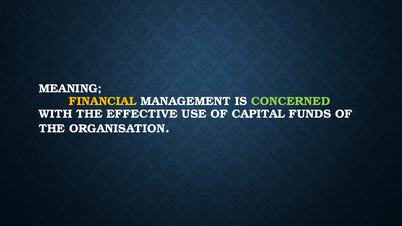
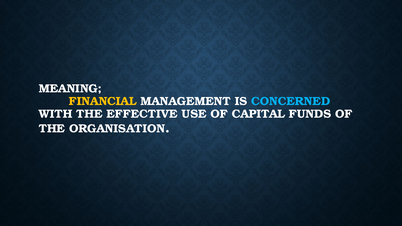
CONCERNED colour: light green -> light blue (291, 101)
